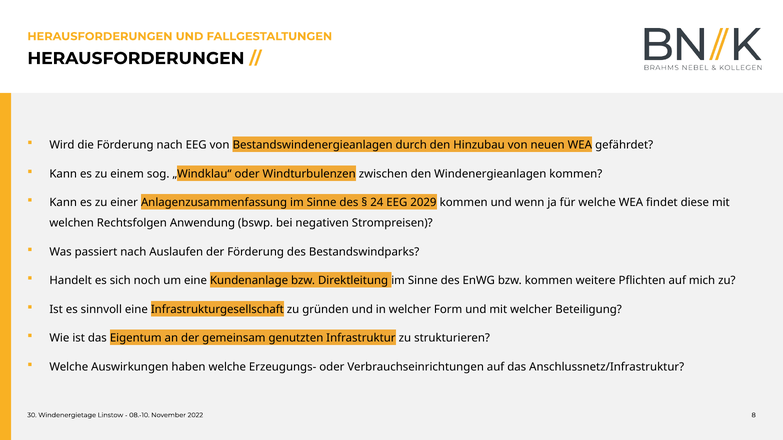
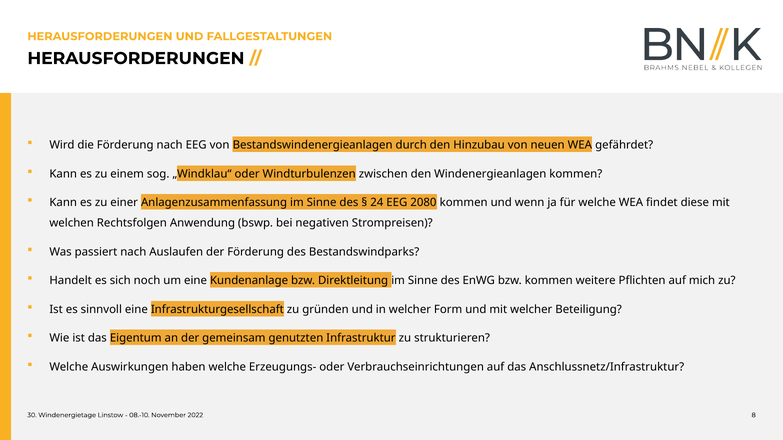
2029: 2029 -> 2080 (423, 203)
